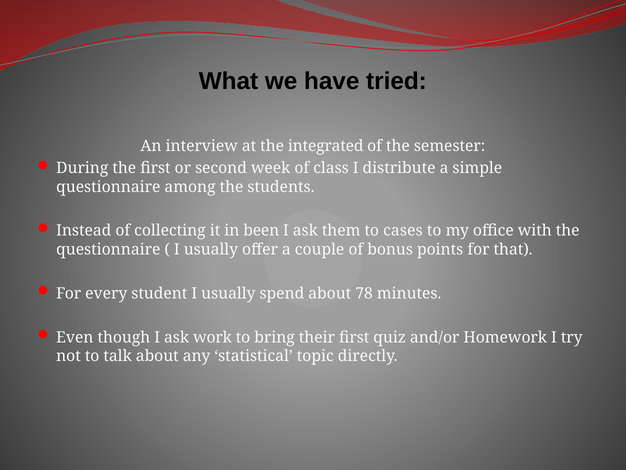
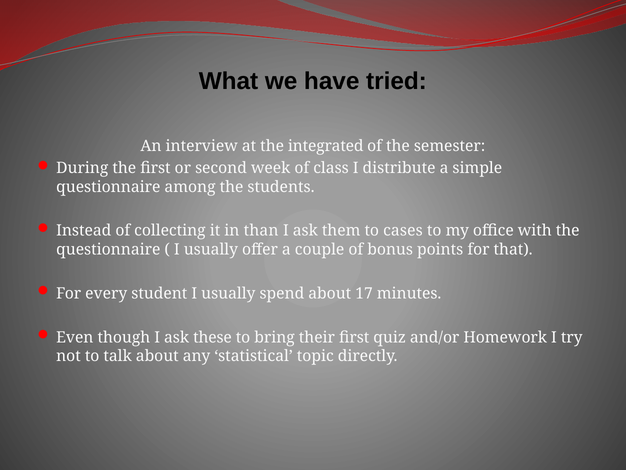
been: been -> than (261, 231)
78: 78 -> 17 (364, 293)
work: work -> these (213, 337)
